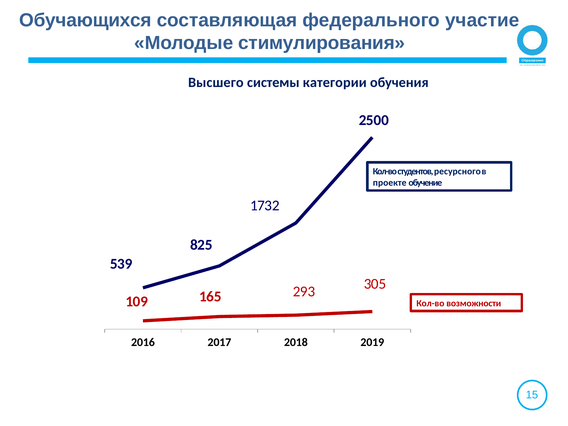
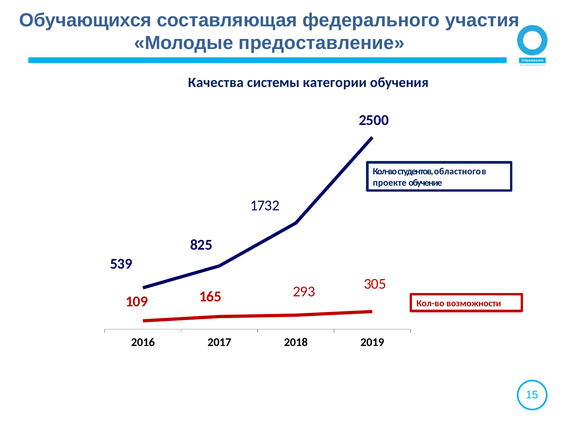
участие: участие -> участия (482, 20)
стимулирования: стимулирования -> предоставление (322, 43)
Высшего: Высшего -> Качества (216, 83)
ресурсного: ресурсного -> областного (457, 171)
